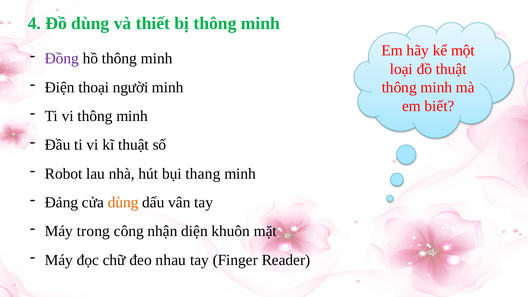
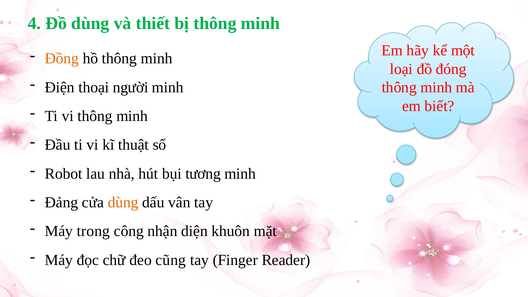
Đồng colour: purple -> orange (62, 58)
đồ thuật: thuật -> đóng (451, 69)
thang: thang -> tương (203, 174)
nhau: nhau -> cũng (171, 260)
